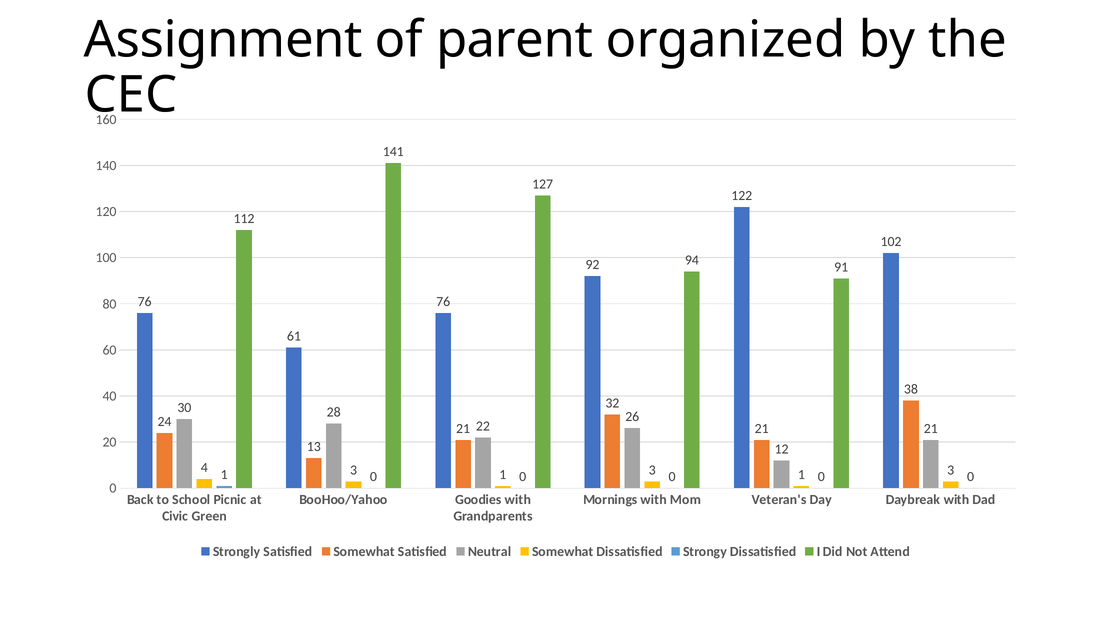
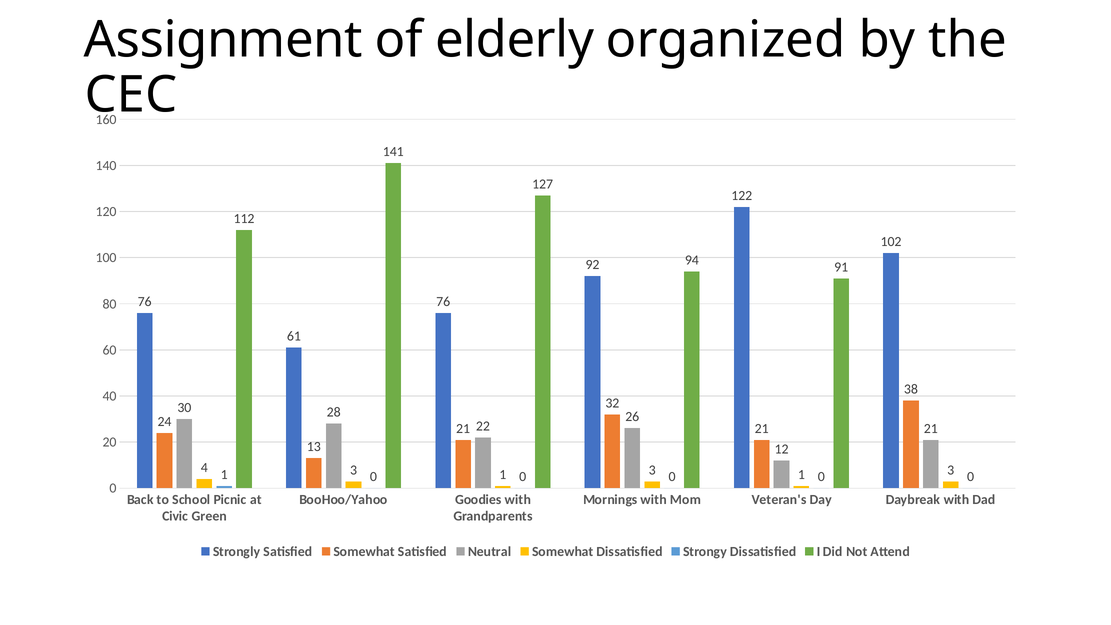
parent: parent -> elderly (515, 40)
